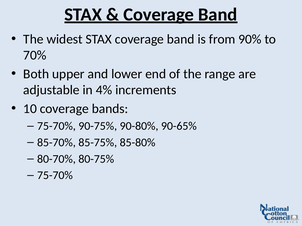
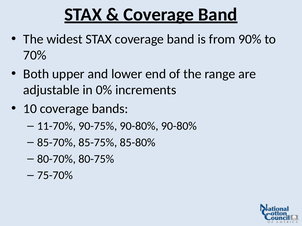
4%: 4% -> 0% (104, 90)
75-70%: 75-70% -> 11-70% (56, 126)
90-80% 90-65%: 90-65% -> 90-80% (179, 126)
